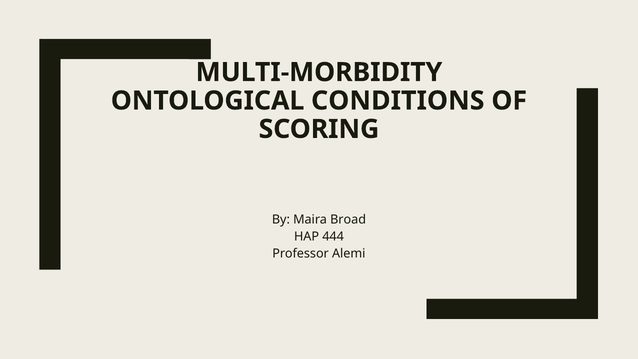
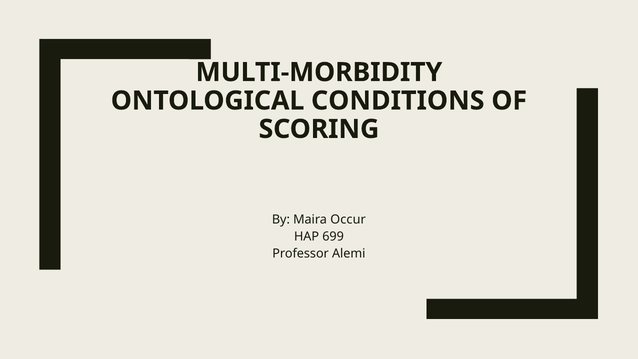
Broad: Broad -> Occur (348, 220)
444: 444 -> 699 (333, 237)
